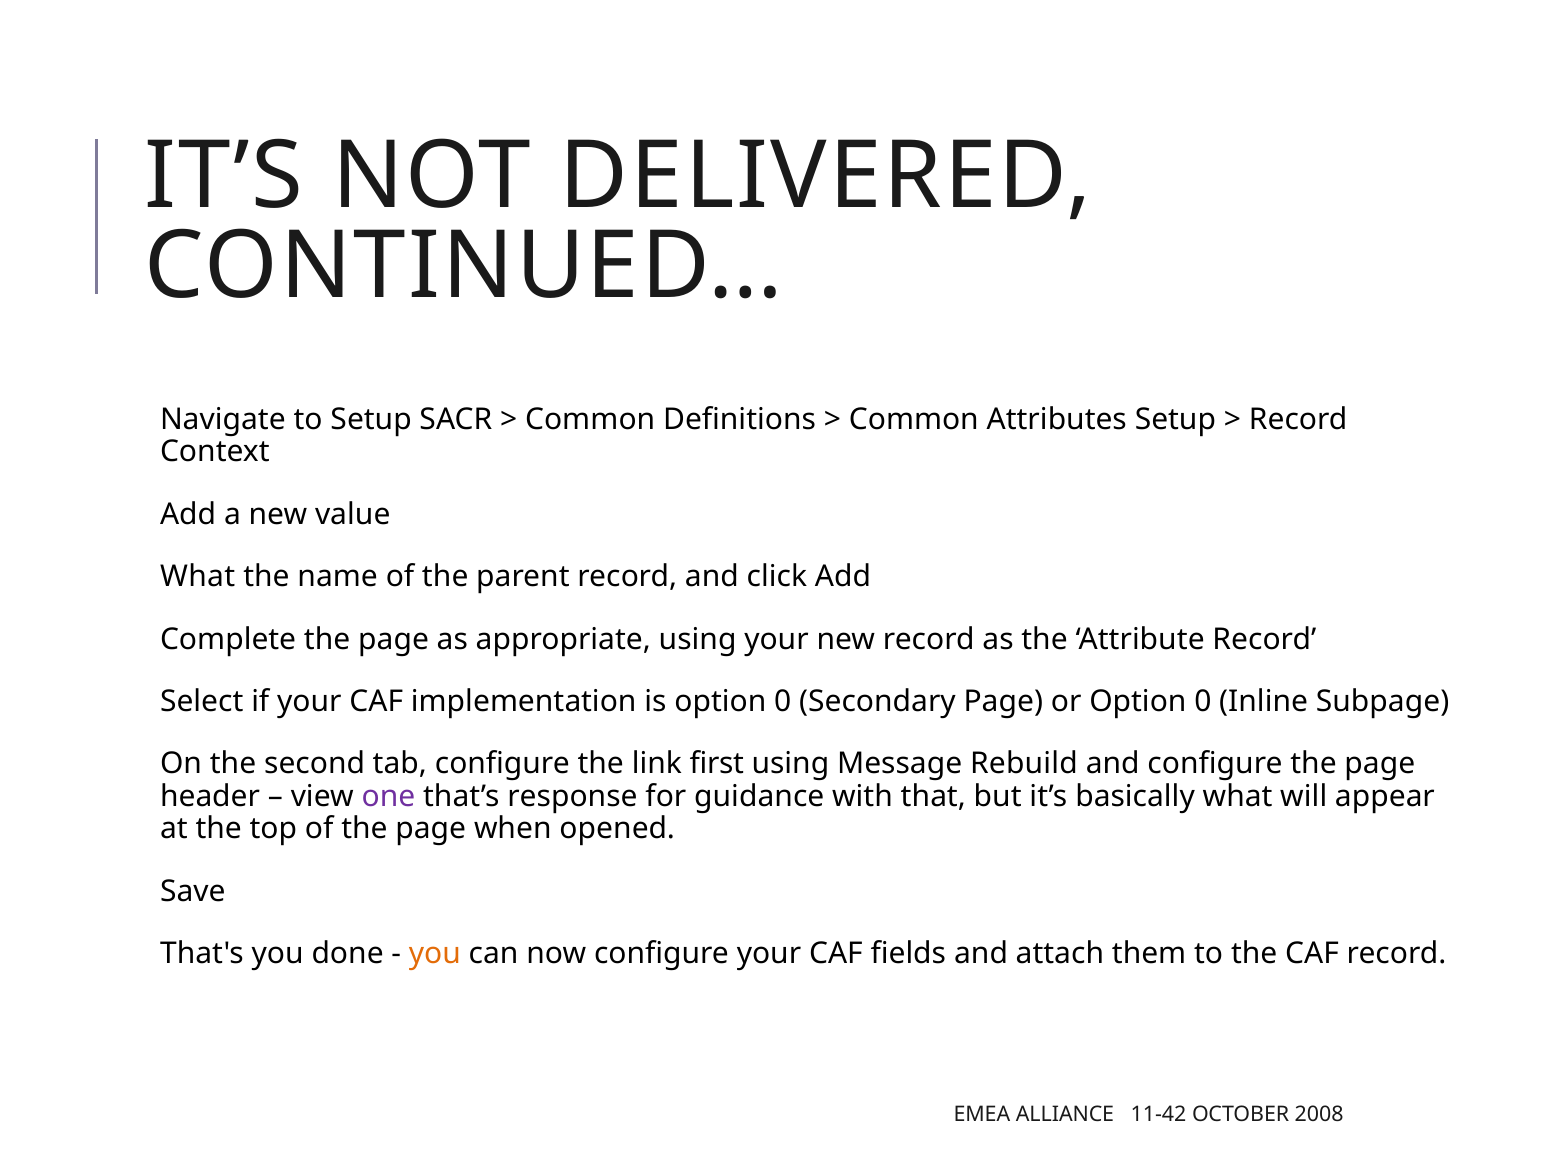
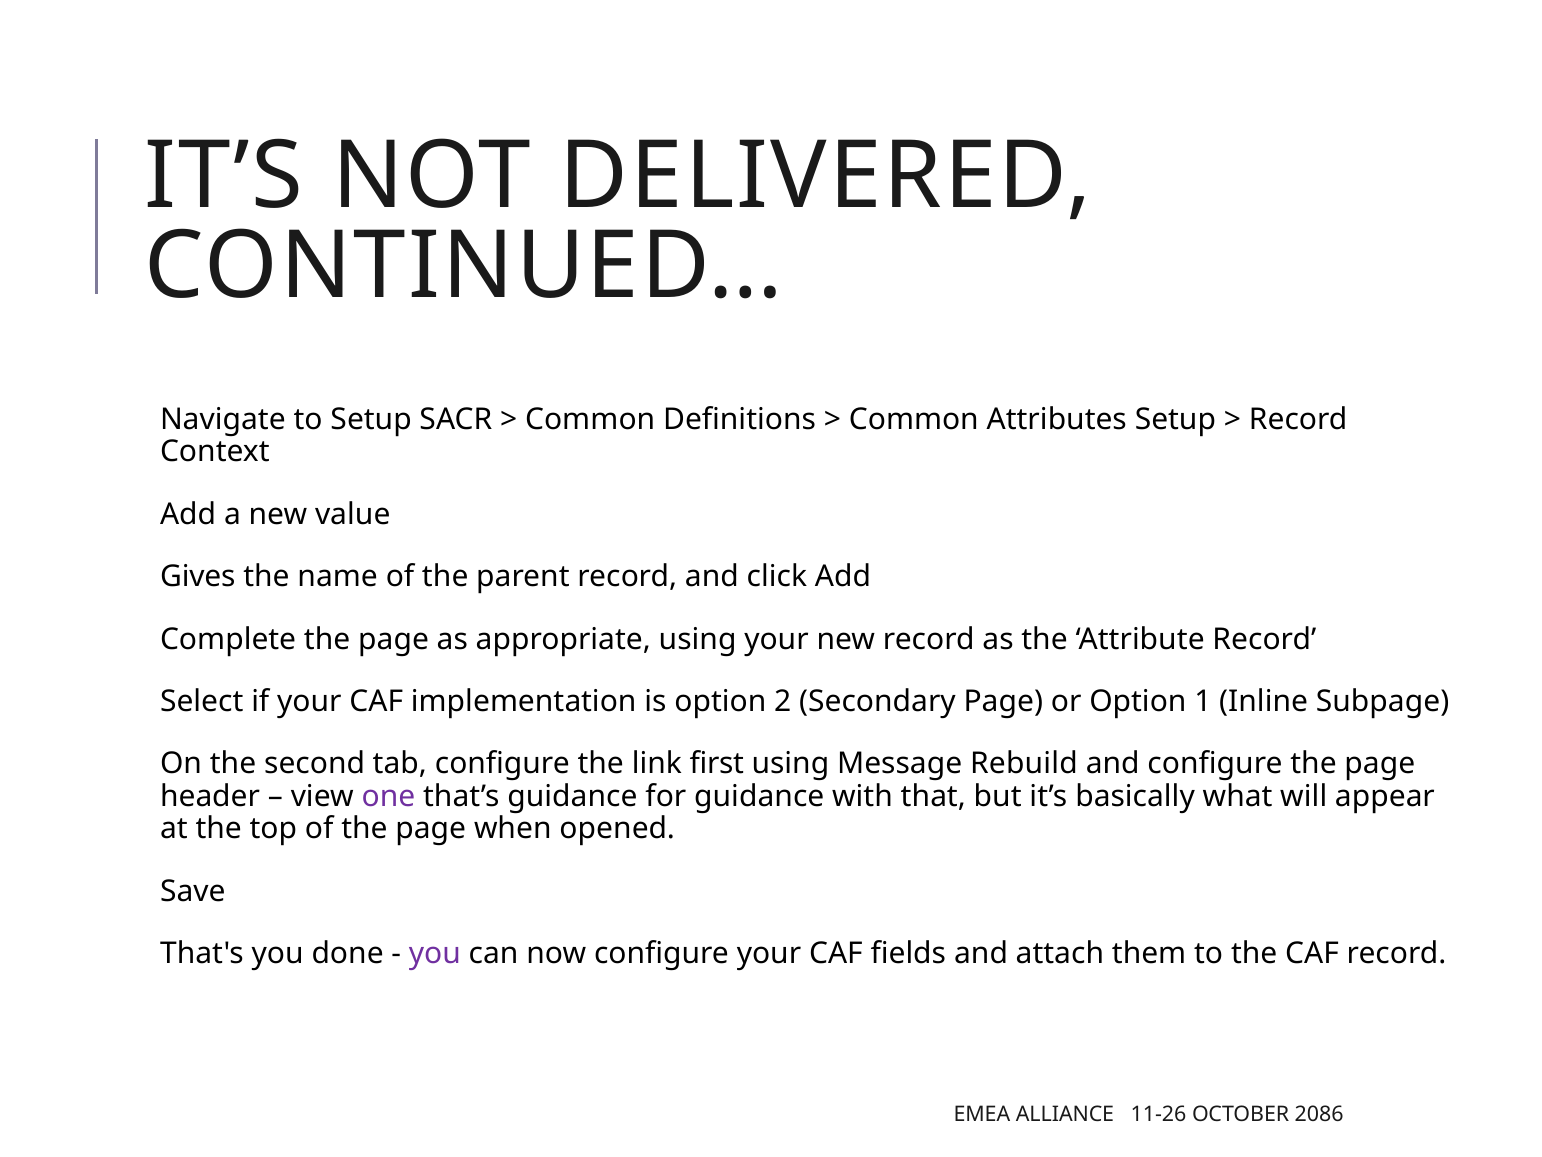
What: What -> Gives (198, 576)
is option 0: 0 -> 2 (783, 701)
or Option 0: 0 -> 1 (1203, 701)
that’s response: response -> guidance (572, 796)
you colour: orange -> purple (435, 953)
11-42: 11-42 -> 11-26 (1159, 1114)
2008: 2008 -> 2086 (1319, 1114)
